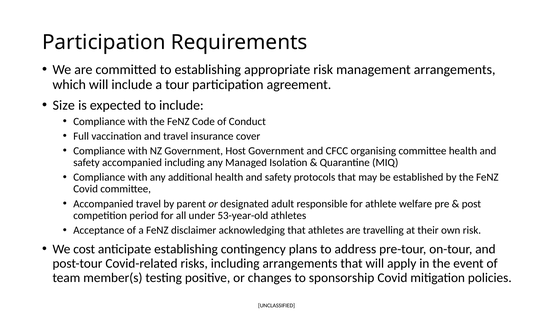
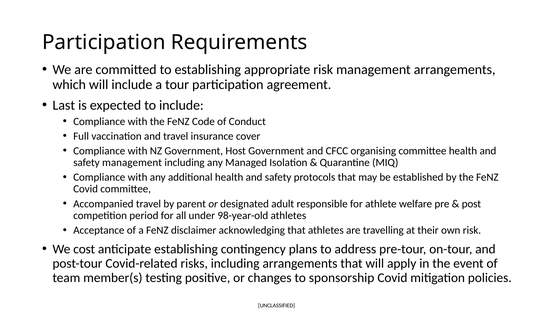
Size: Size -> Last (64, 105)
safety accompanied: accompanied -> management (132, 163)
53-year-old: 53-year-old -> 98-year-old (243, 216)
